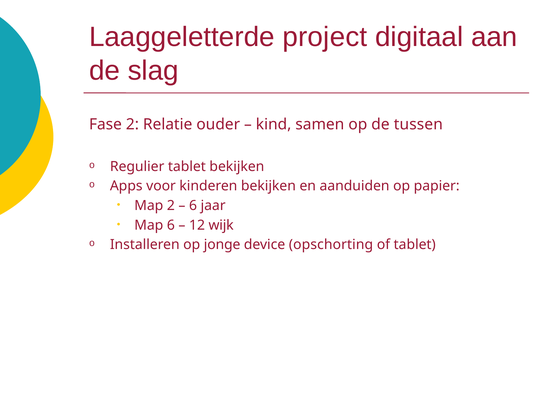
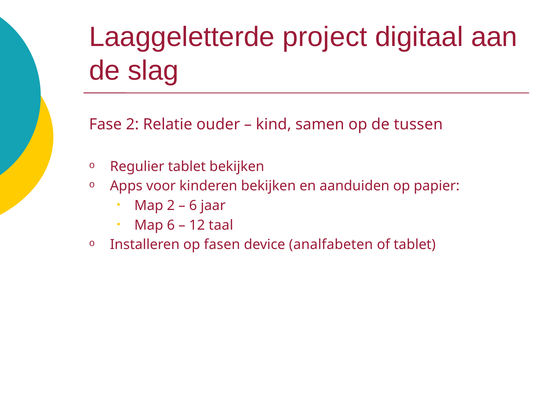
wijk: wijk -> taal (221, 225)
jonge: jonge -> fasen (222, 244)
opschorting: opschorting -> analfabeten (331, 244)
